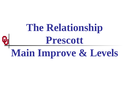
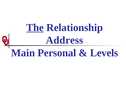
The underline: none -> present (35, 27)
Prescott: Prescott -> Address (65, 40)
Improve: Improve -> Personal (57, 53)
